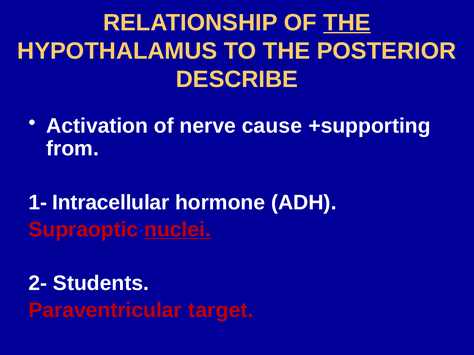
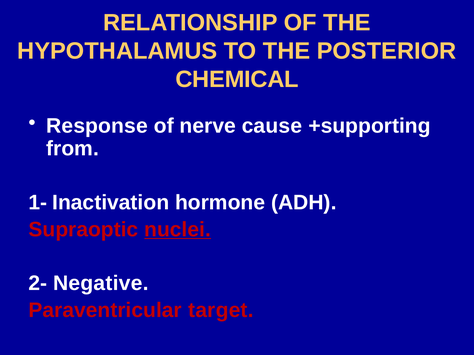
THE underline: present -> none (347, 23)
DESCRIBE: DESCRIBE -> CHEMICAL (237, 79)
Activation: Activation -> Response (97, 126)
Intracellular: Intracellular -> Inactivation (111, 203)
Students: Students -> Negative (101, 284)
